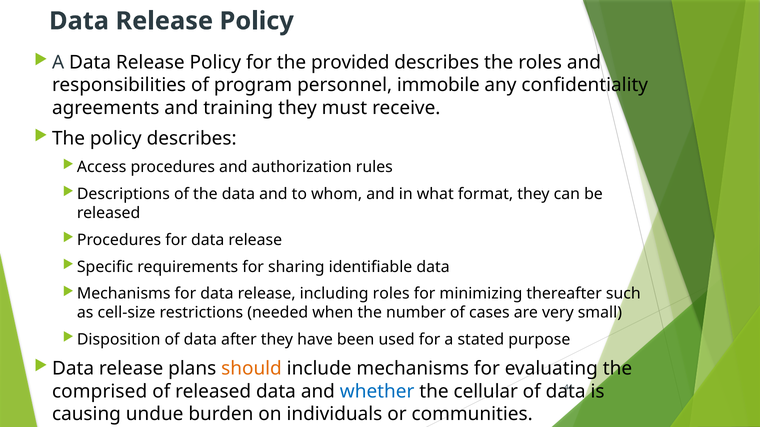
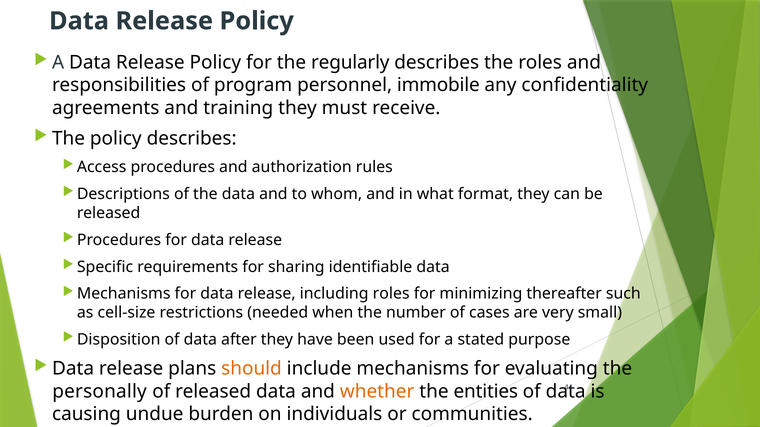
provided: provided -> regularly (350, 62)
comprised: comprised -> personally (100, 392)
whether colour: blue -> orange (377, 392)
cellular: cellular -> entities (486, 392)
